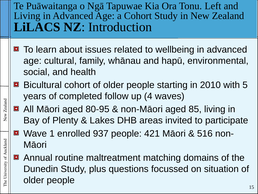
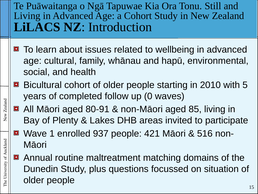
Left: Left -> Still (213, 6)
4: 4 -> 0 (148, 96)
80-95: 80-95 -> 80-91 (97, 109)
